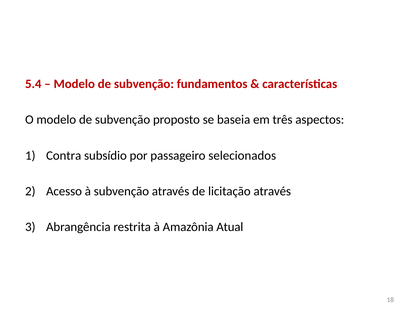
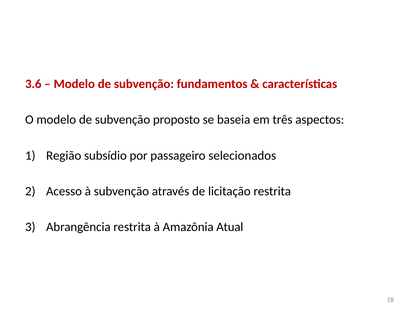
5.4: 5.4 -> 3.6 (33, 84)
Contra: Contra -> Região (64, 156)
licitação através: através -> restrita (272, 191)
